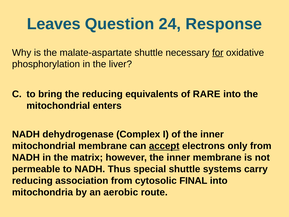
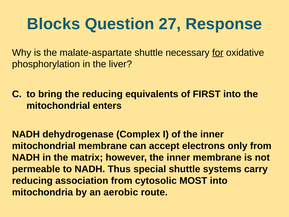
Leaves: Leaves -> Blocks (54, 24)
24: 24 -> 27 (170, 24)
RARE: RARE -> FIRST (207, 94)
accept underline: present -> none (164, 146)
FINAL: FINAL -> MOST (193, 180)
